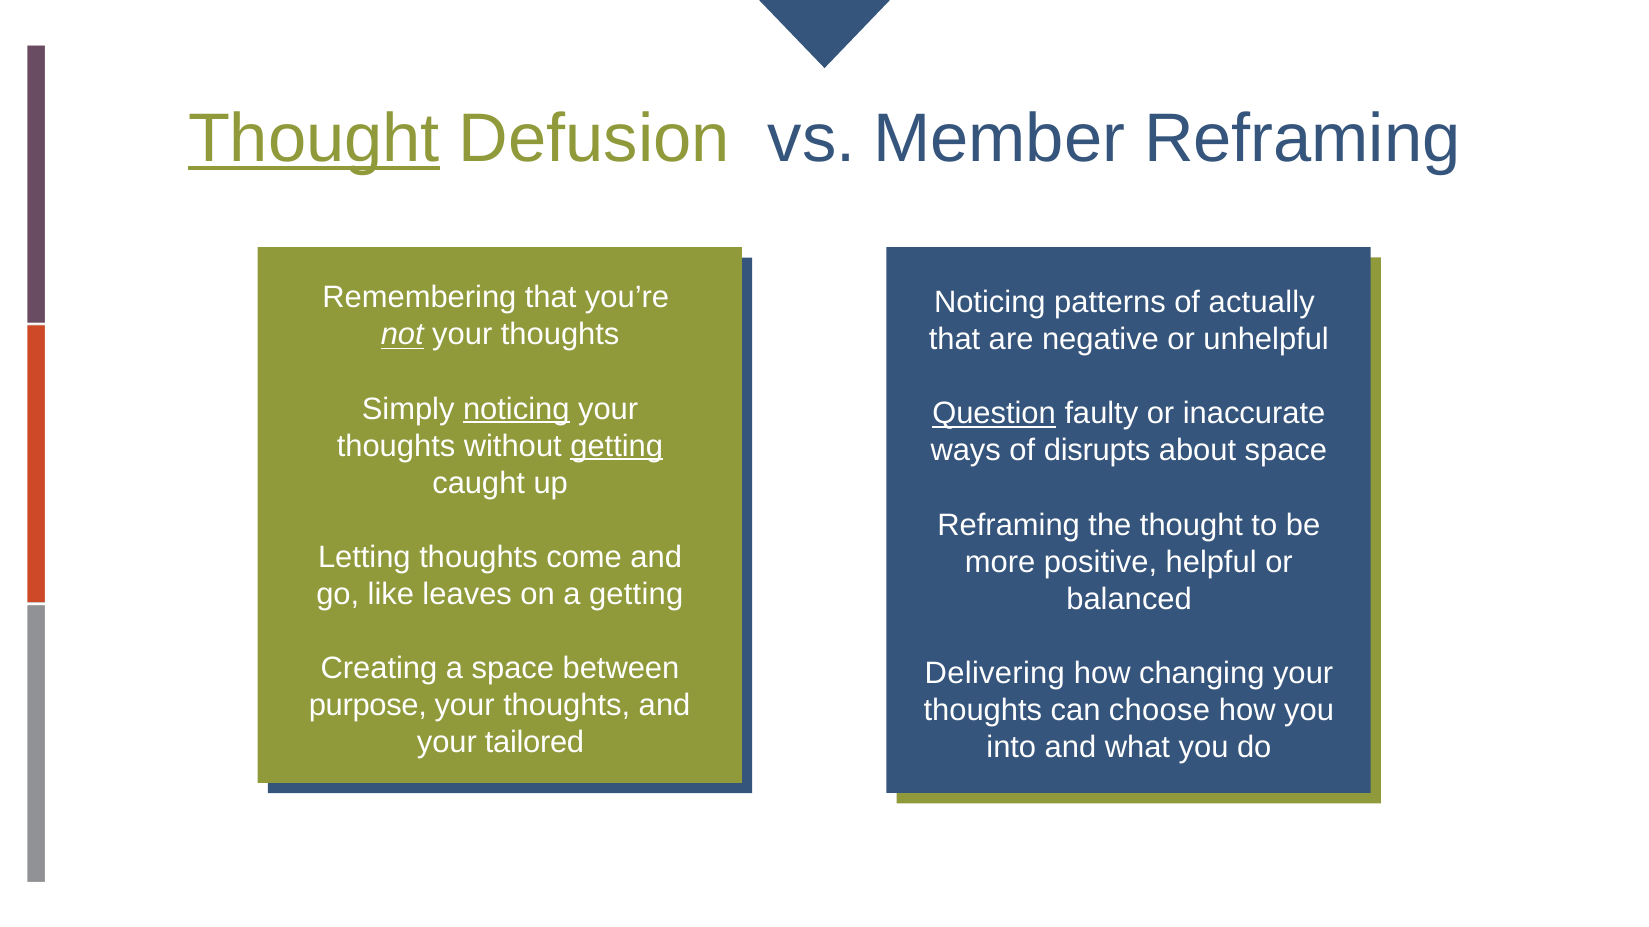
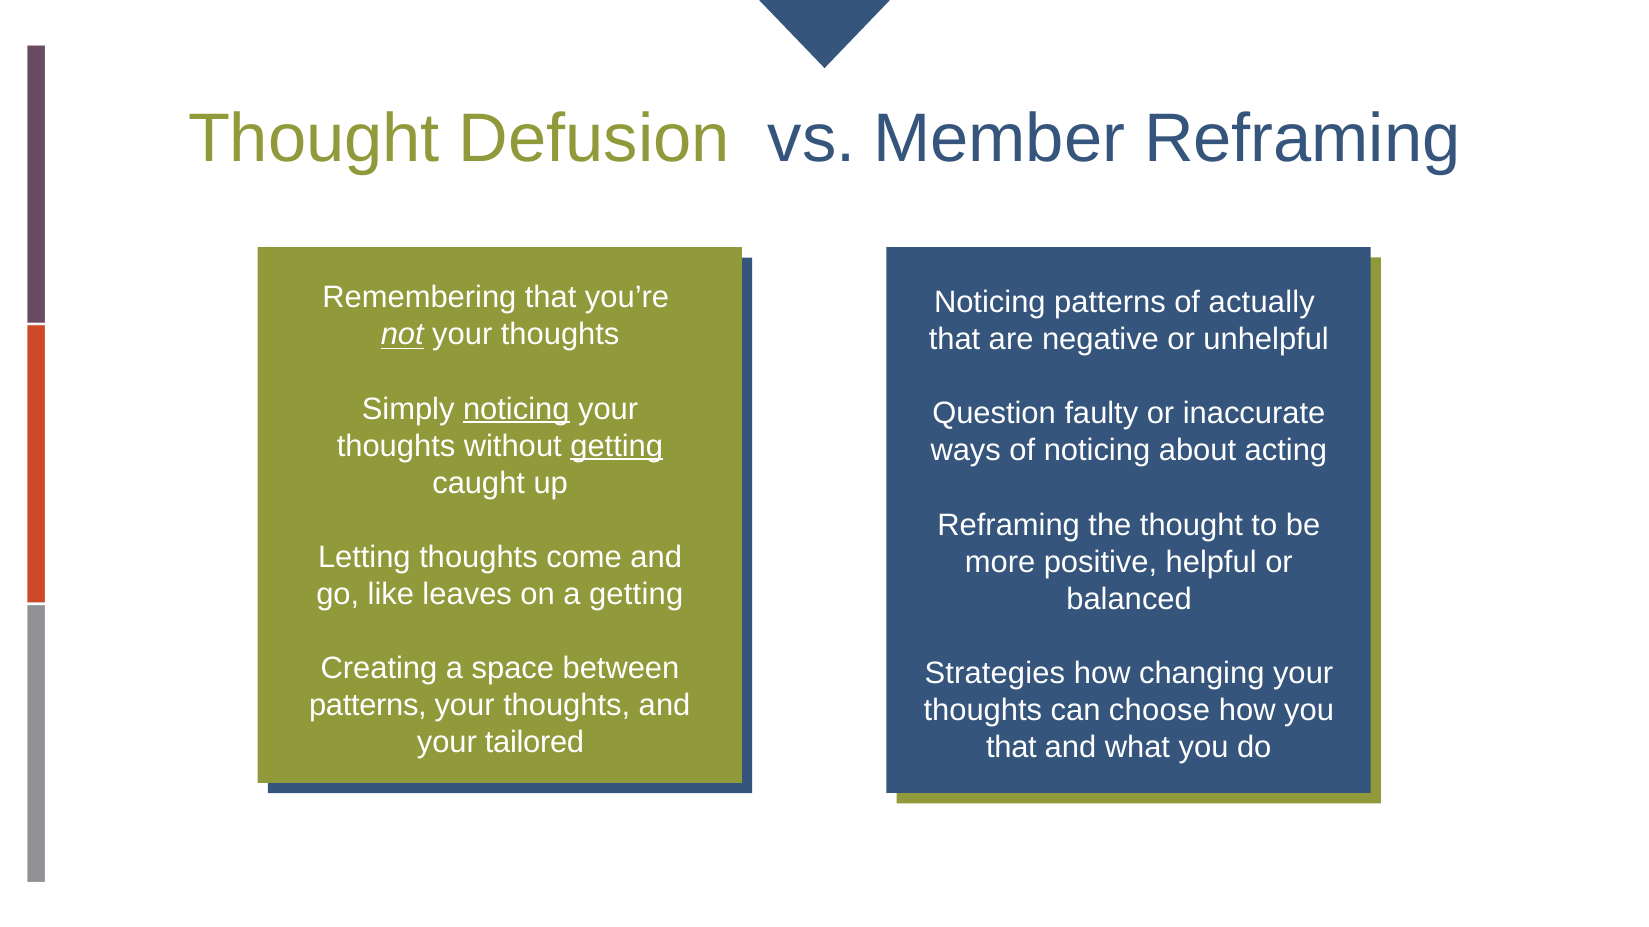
Thought underline: present -> none (314, 139)
Question underline: present -> none (994, 414)
of disrupts: disrupts -> noticing (1097, 451)
about space: space -> acting (1286, 451)
Delivering: Delivering -> Strategies (995, 674)
purpose: purpose -> patterns (368, 706)
into: into -> that (1011, 748)
